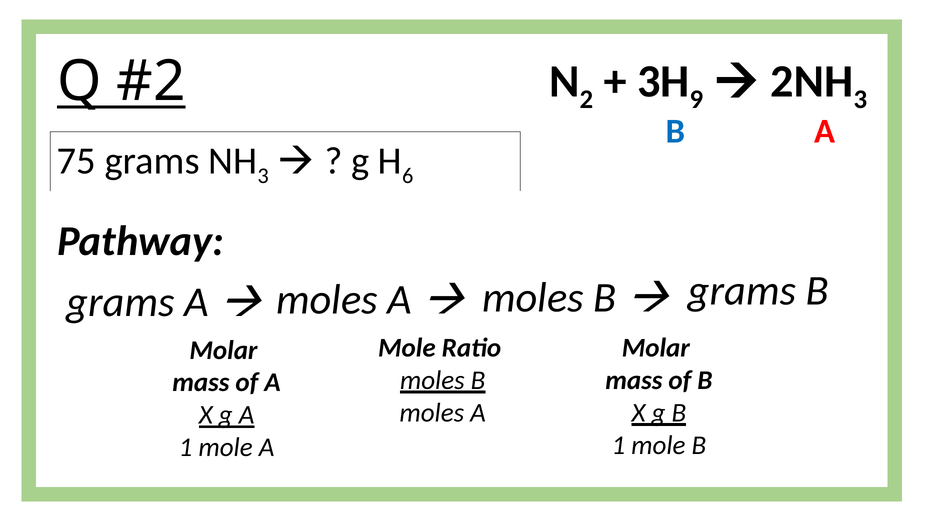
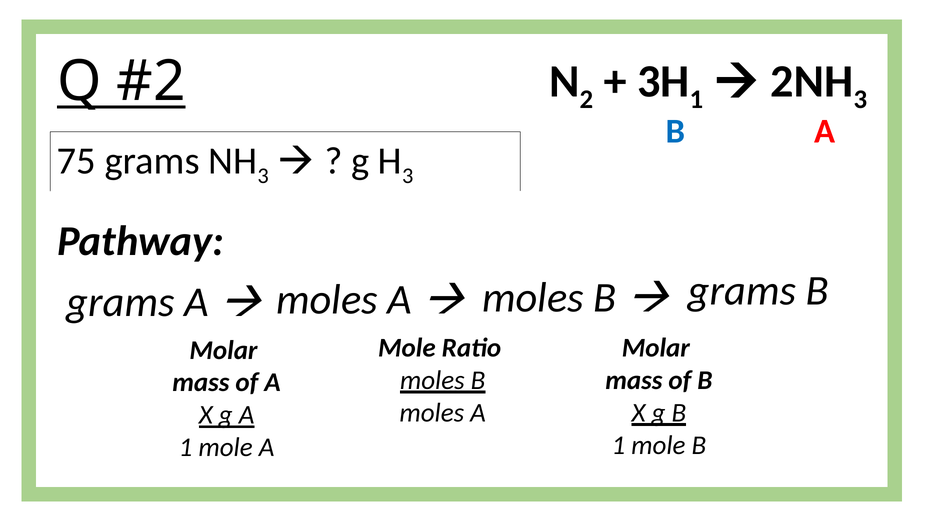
9: 9 -> 1 (697, 100)
6: 6 -> 3 (408, 176)
